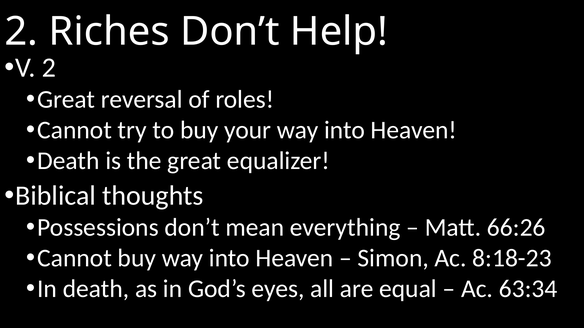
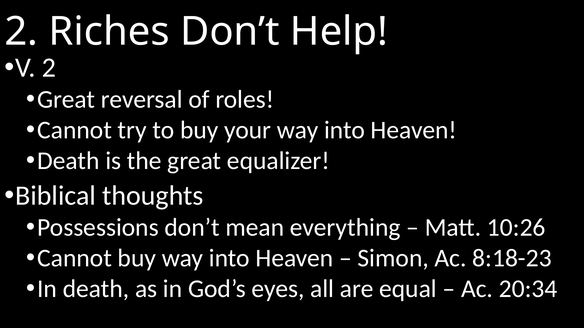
66:26: 66:26 -> 10:26 (516, 228)
63:34: 63:34 -> 20:34 (528, 289)
